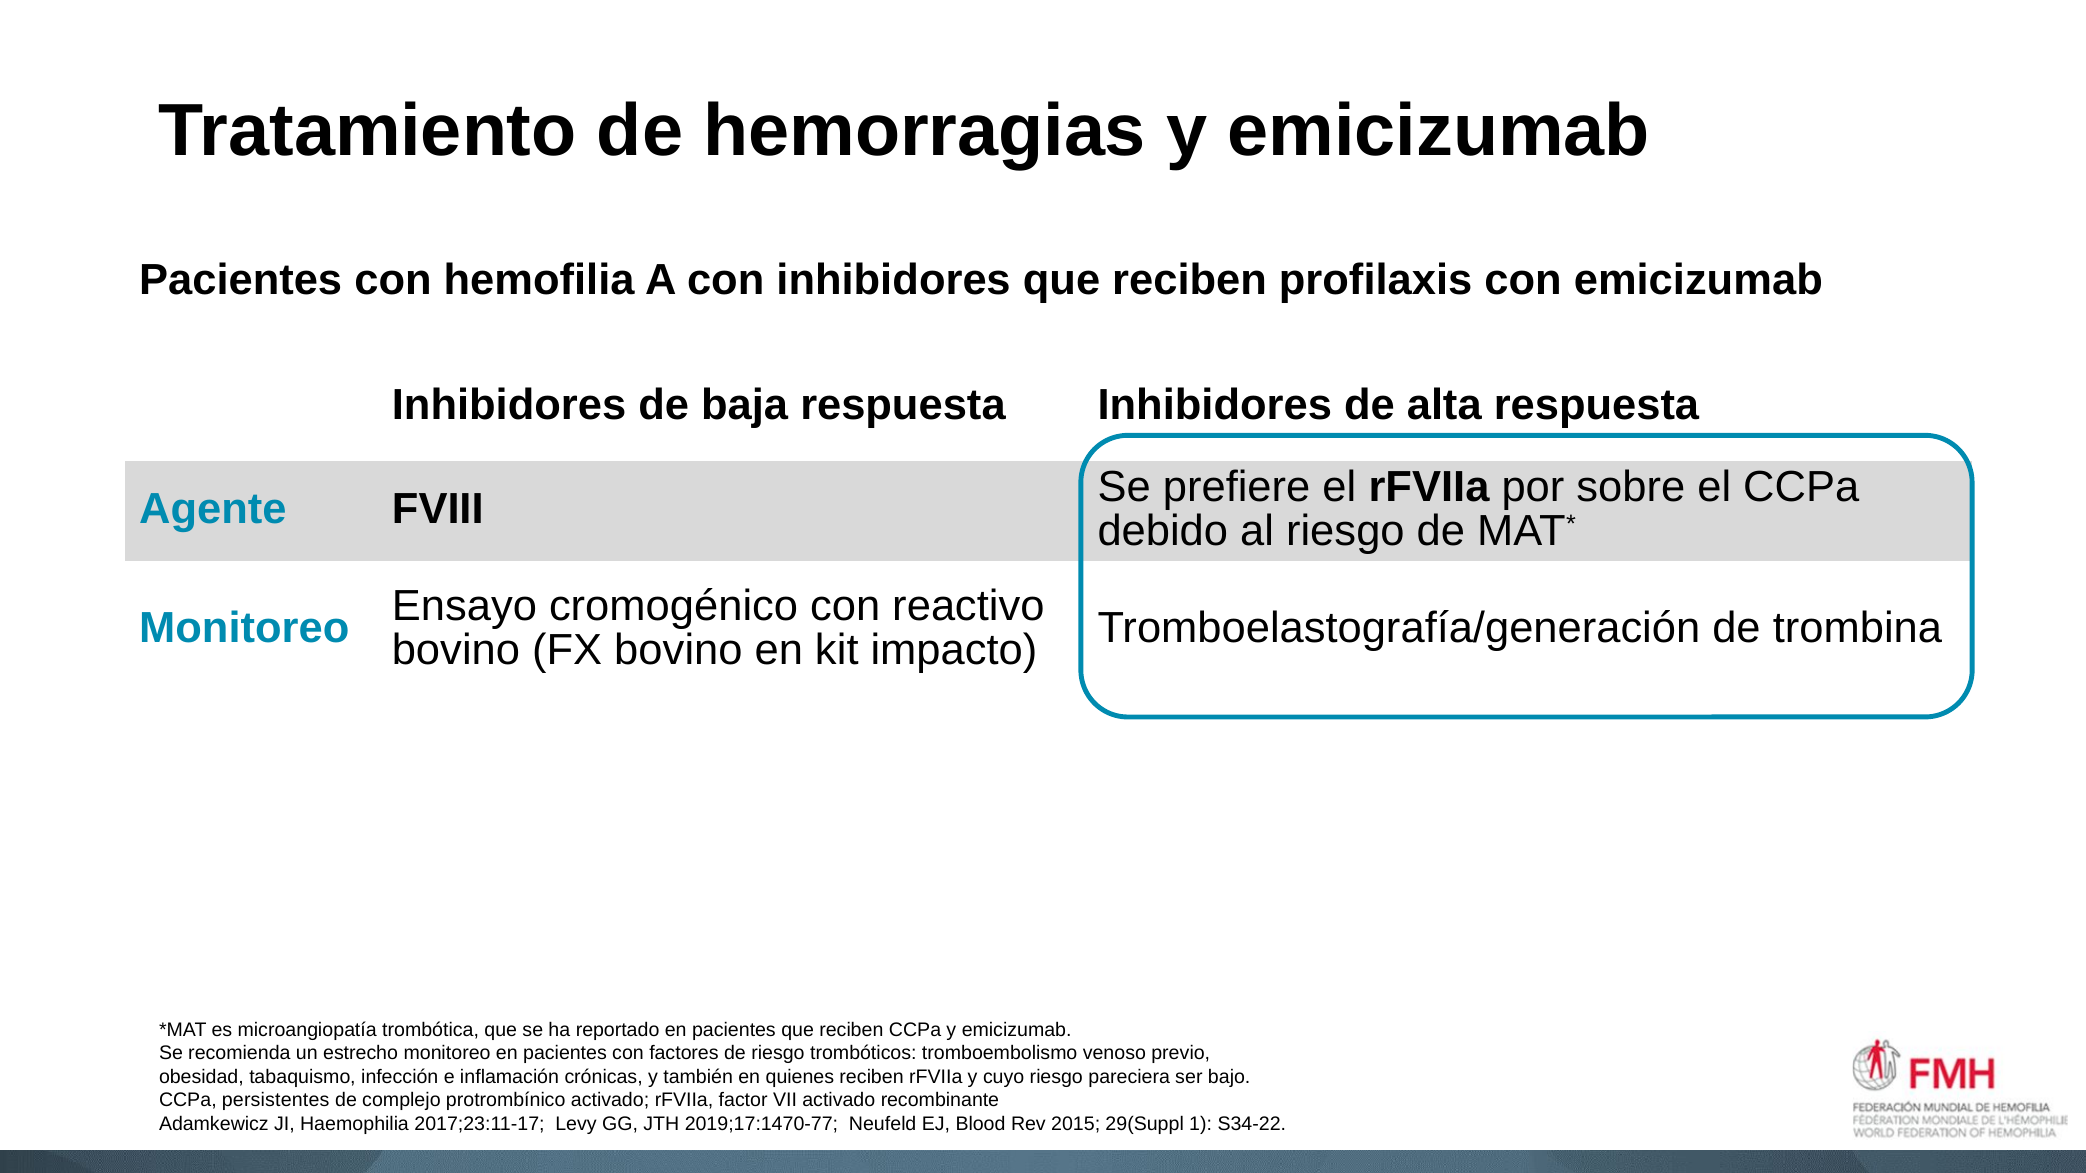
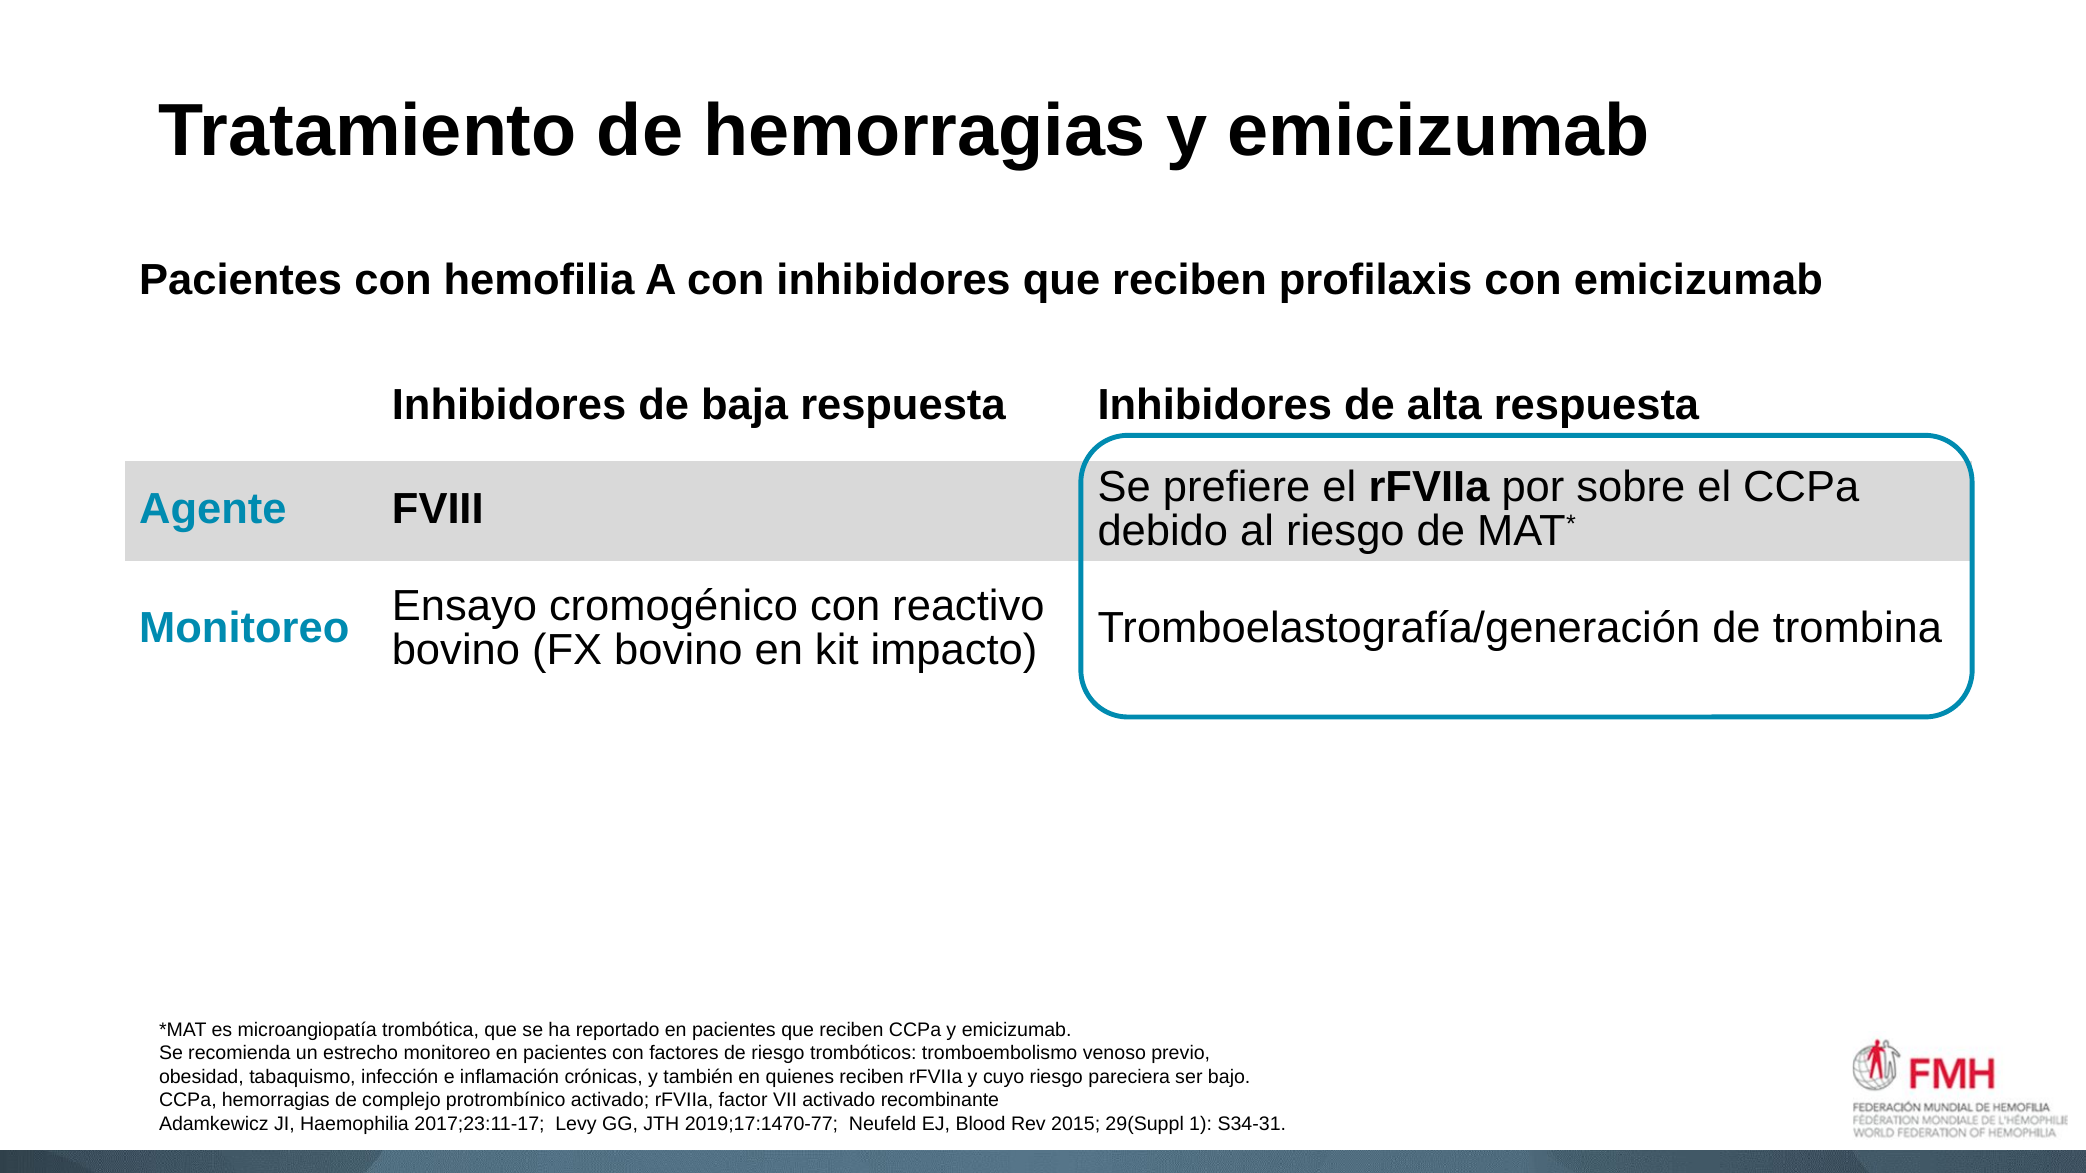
CCPa persistentes: persistentes -> hemorragias (276, 1101)
S34-22: S34-22 -> S34-31 (1252, 1124)
